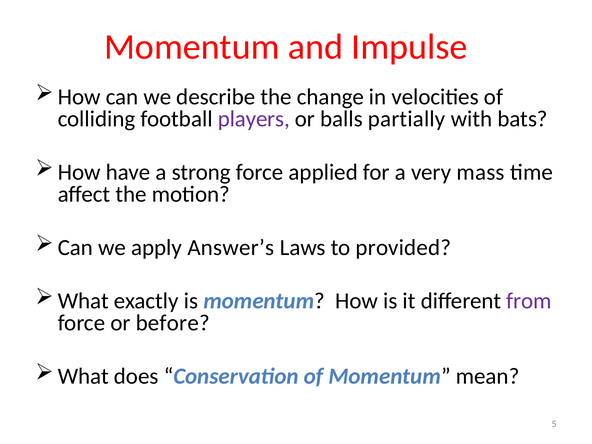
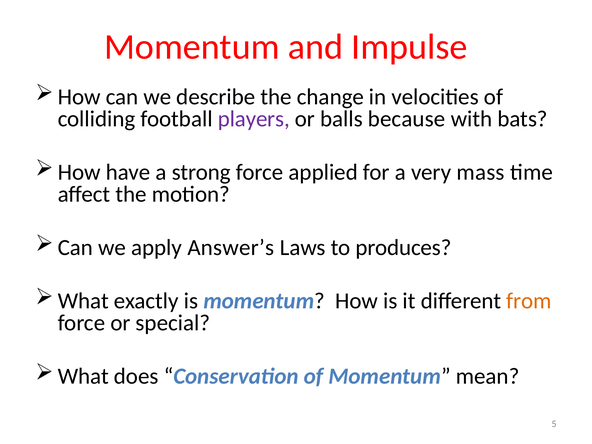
partially: partially -> because (407, 119)
provided: provided -> produces (403, 248)
from colour: purple -> orange (529, 301)
before: before -> special (173, 323)
